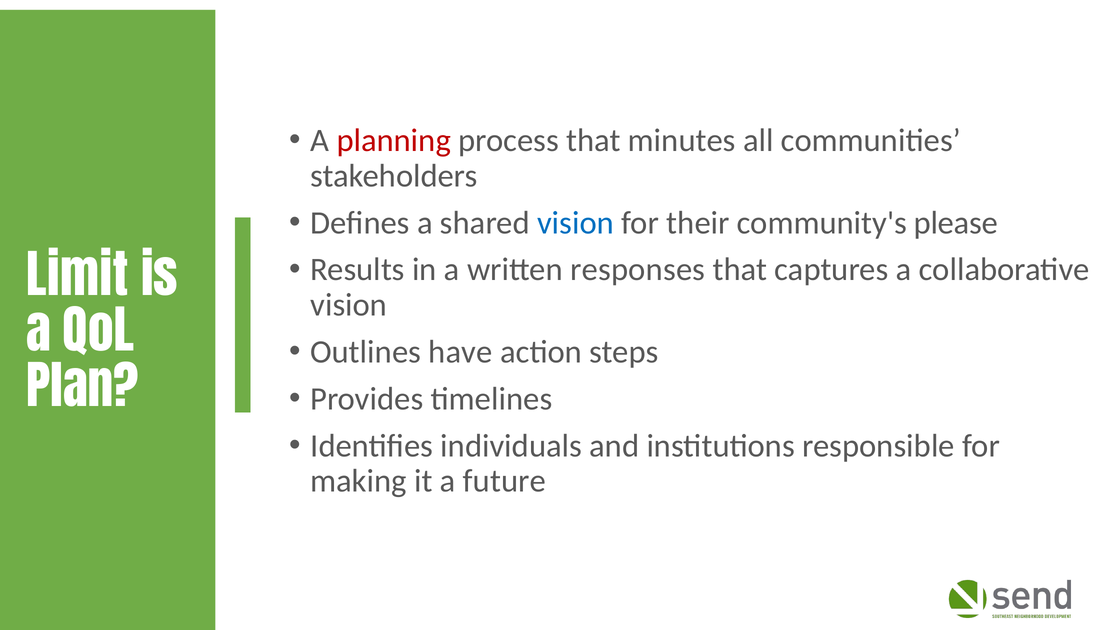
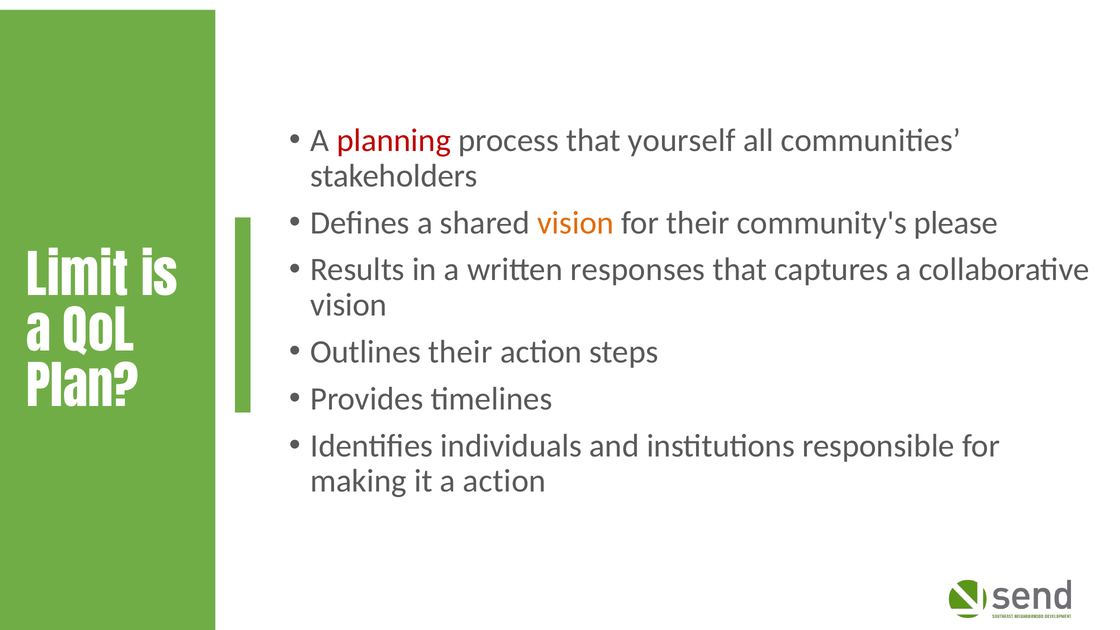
minutes: minutes -> yourself (682, 140)
vision colour: blue -> orange (576, 223)
Outlines have: have -> their (460, 352)
a future: future -> action (504, 481)
